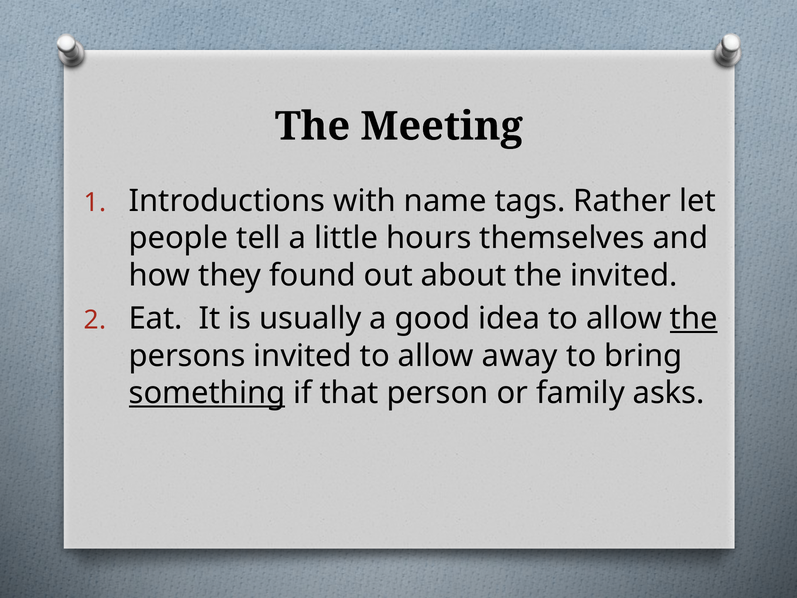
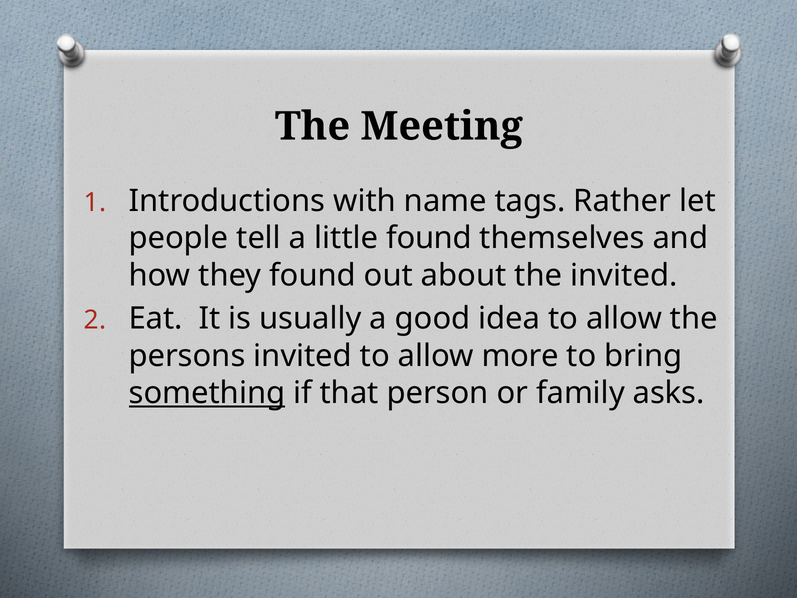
little hours: hours -> found (429, 238)
the underline: present -> none (694, 319)
away: away -> more (520, 356)
